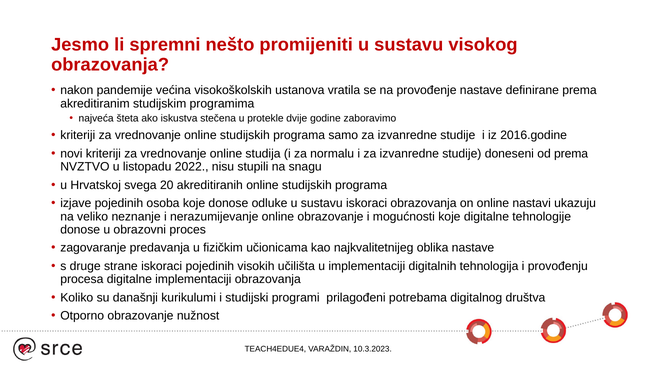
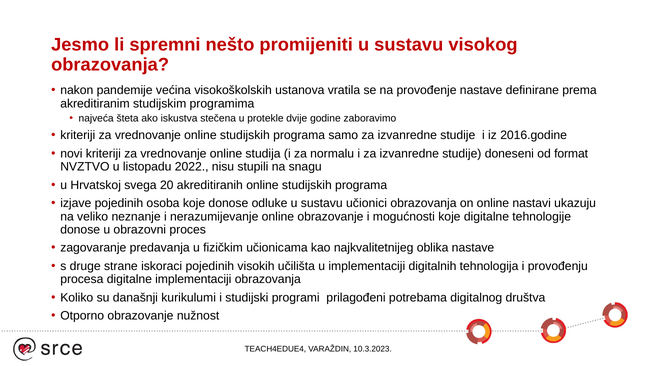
od prema: prema -> format (571, 153)
sustavu iskoraci: iskoraci -> učionici (367, 203)
